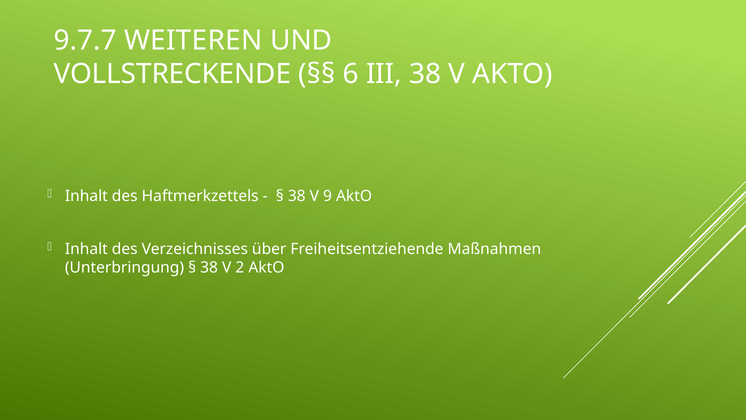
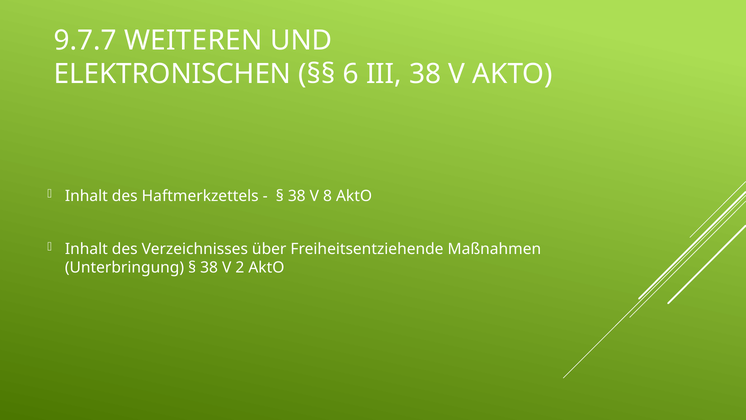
VOLLSTRECKENDE: VOLLSTRECKENDE -> ELEKTRONISCHEN (172, 74)
9: 9 -> 8 (328, 196)
